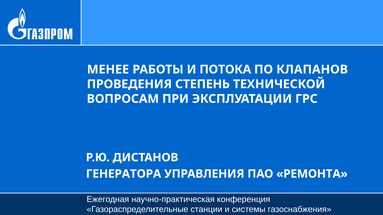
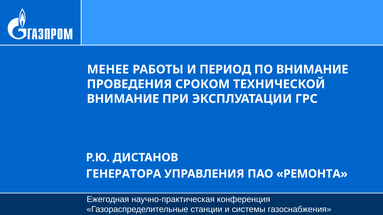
ПОТОКА: ПОТОКА -> ПЕРИОД (225, 70)
ПО КЛАПАНОВ: КЛАПАНОВ -> ВНИМАНИЕ (312, 70)
СТЕПЕНЬ: СТЕПЕНЬ -> СРОКОМ (202, 84)
ВОПРОСАМ: ВОПРОСАМ -> ВНИМАНИЕ (123, 99)
